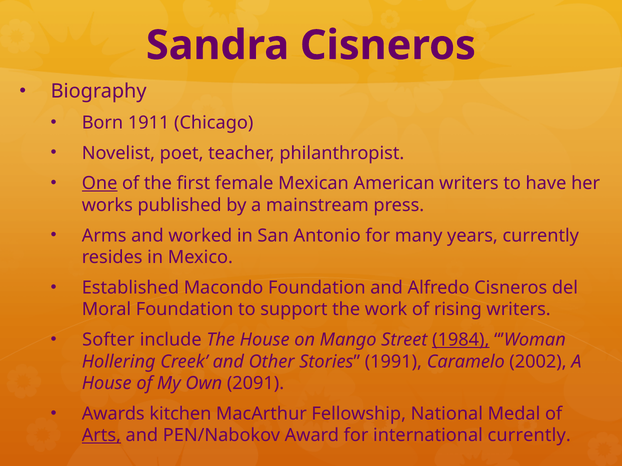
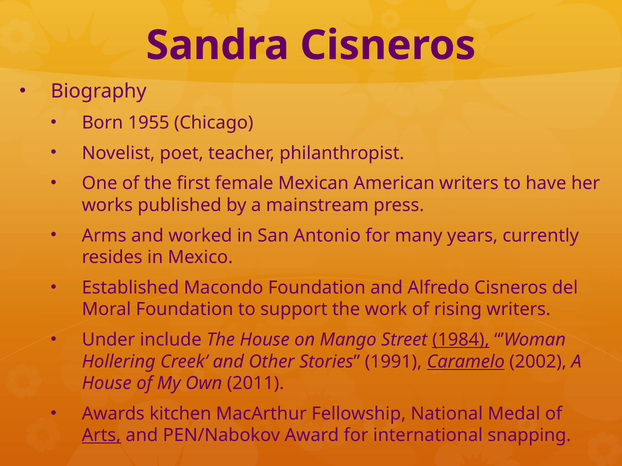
1911: 1911 -> 1955 (149, 123)
One underline: present -> none (100, 184)
Softer: Softer -> Under (108, 340)
Caramelo underline: none -> present (466, 362)
2091: 2091 -> 2011 (256, 384)
international currently: currently -> snapping (529, 436)
